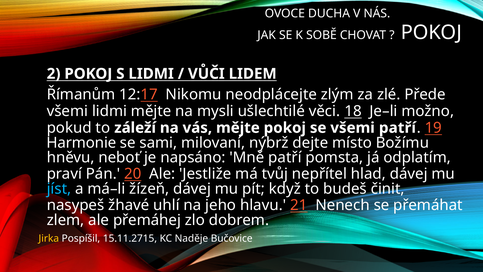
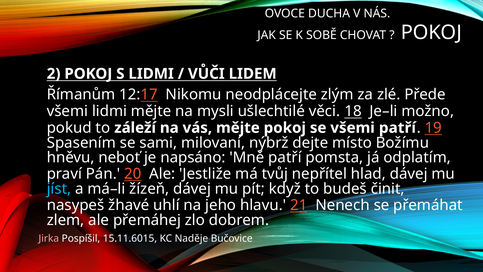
Harmonie: Harmonie -> Spasením (81, 143)
Jirka colour: yellow -> pink (49, 238)
15.11.2715: 15.11.2715 -> 15.11.6015 (130, 238)
